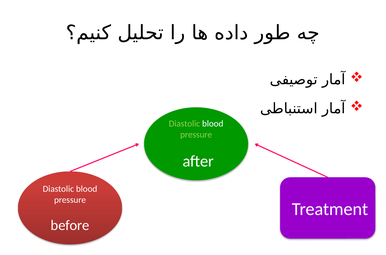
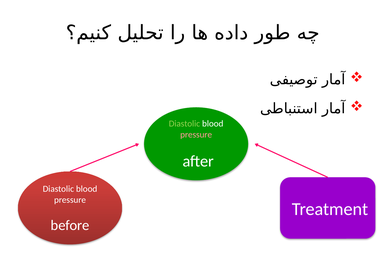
pressure colour: light green -> pink (196, 134)
